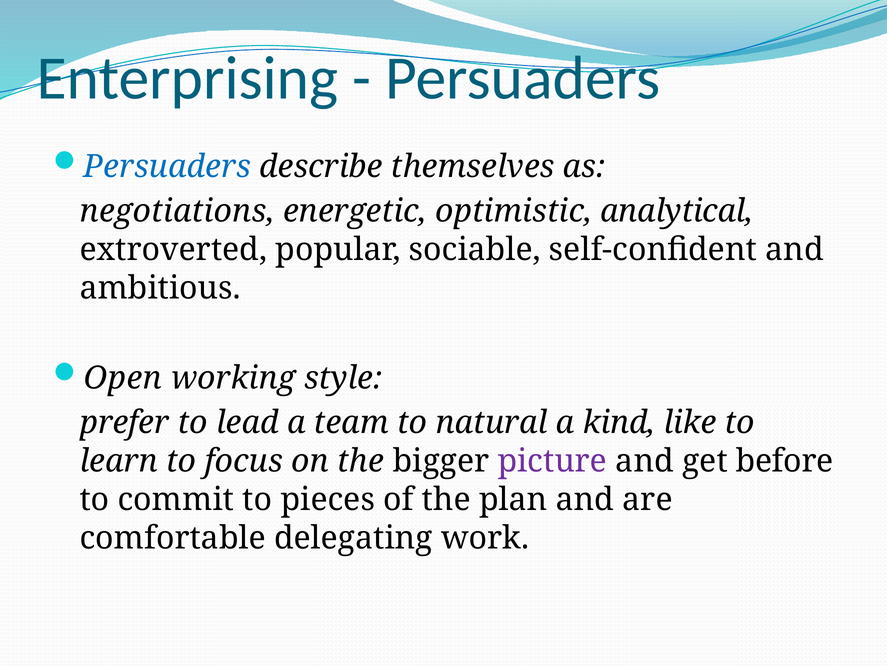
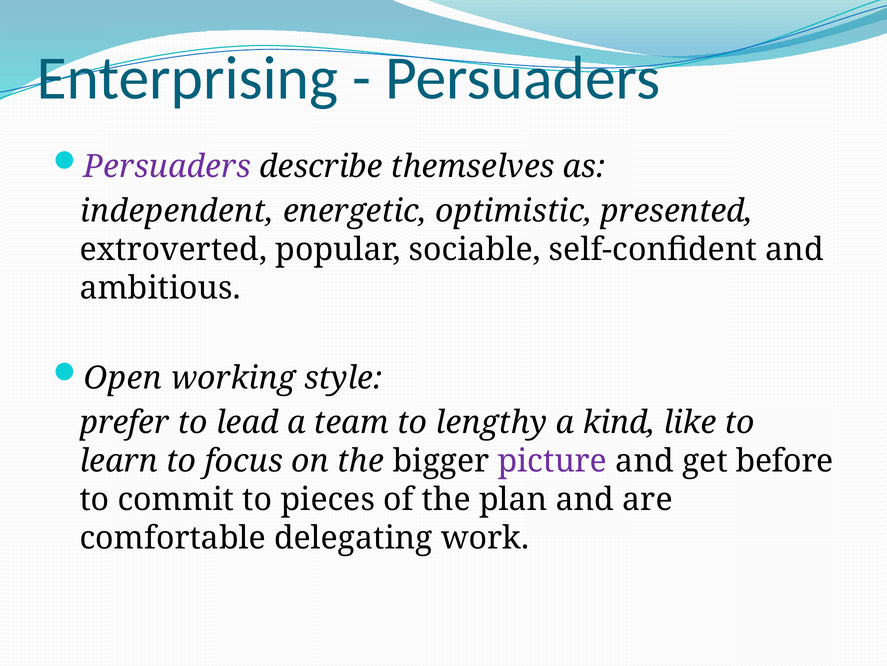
Persuaders colour: blue -> purple (167, 166)
negotiations: negotiations -> independent (177, 211)
analytical: analytical -> presented (677, 211)
natural: natural -> lengthy (491, 422)
